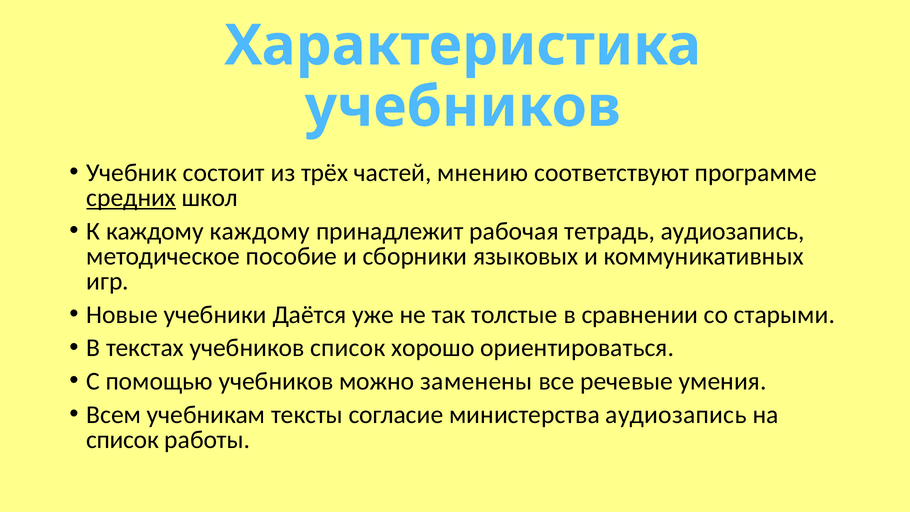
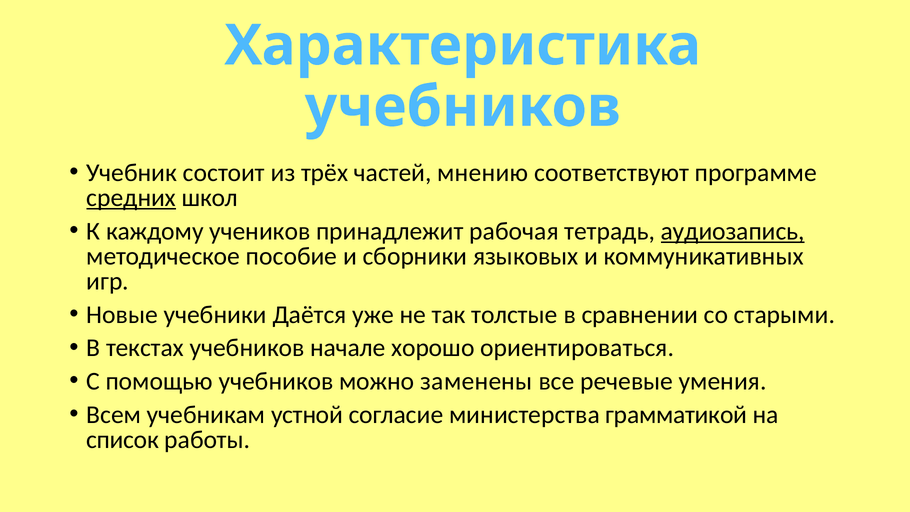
каждому каждому: каждому -> учеников (260, 231)
аудиозапись underline: none -> present (733, 231)
учебников список: список -> начале (348, 348)
тексты: тексты -> устной (307, 415)
министерства аудиозапись: аудиозапись -> грамматикой (676, 415)
